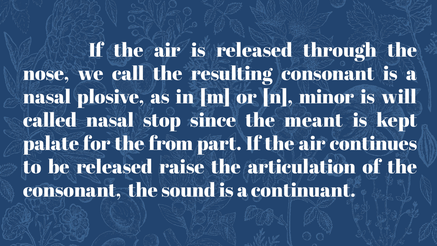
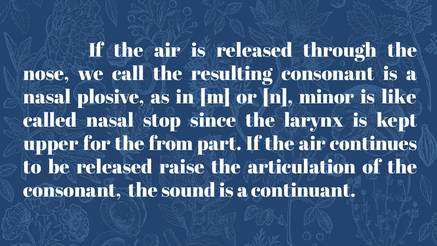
will: will -> like (399, 97)
meant: meant -> larynx (314, 120)
palate: palate -> upper (51, 144)
